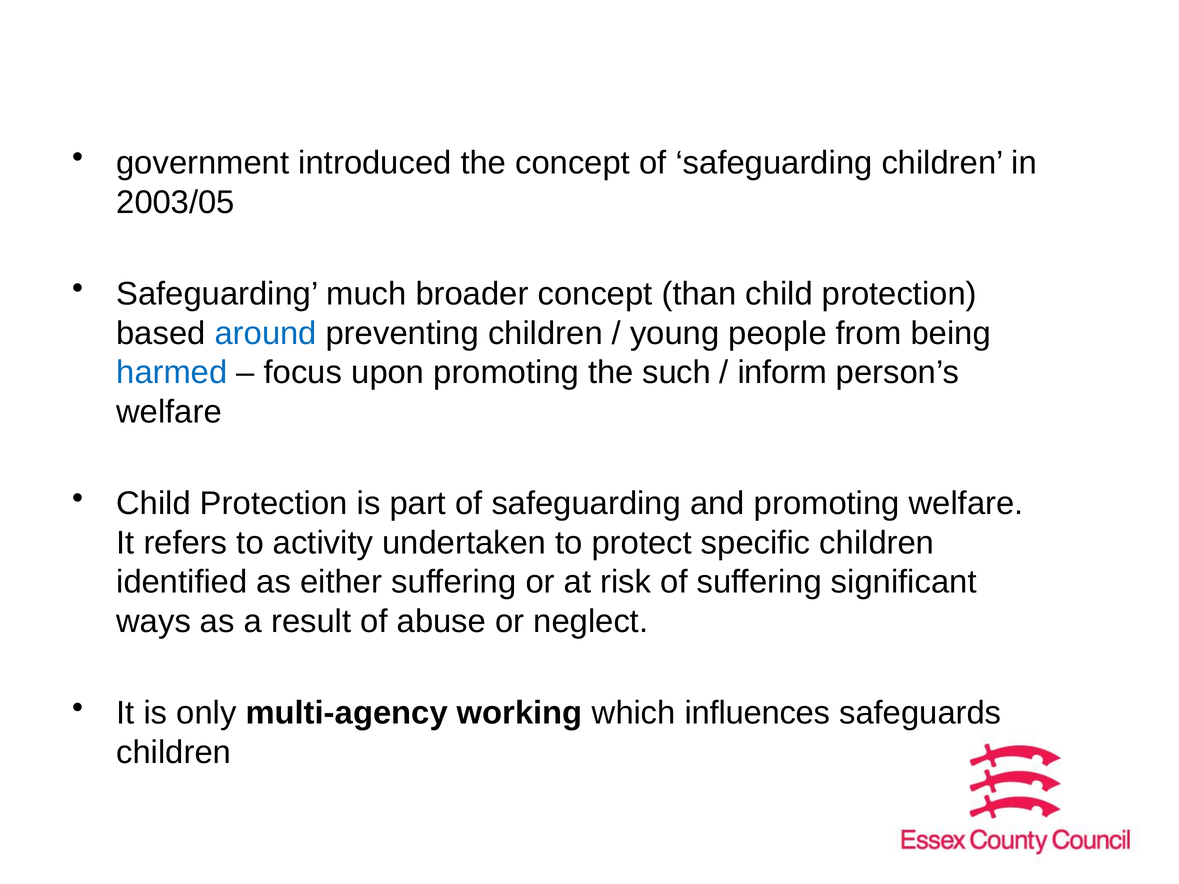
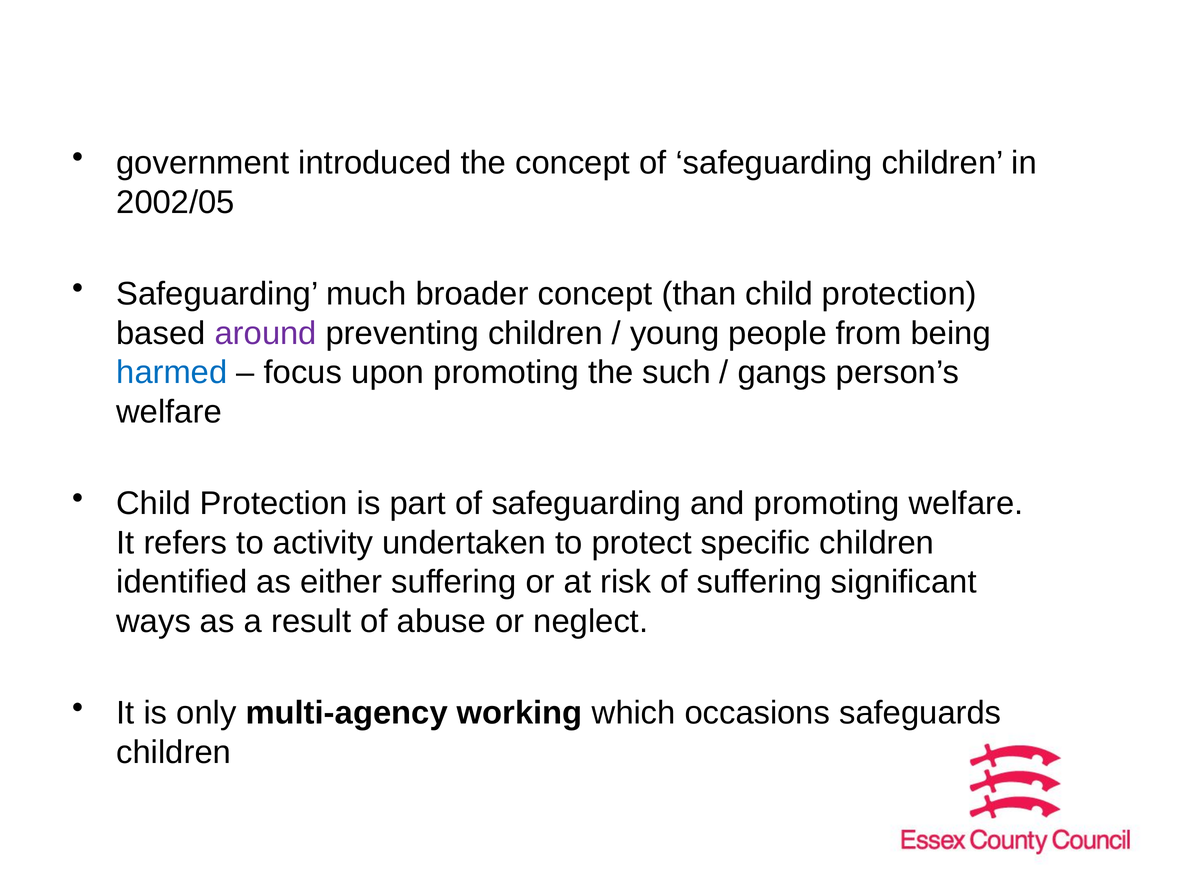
2003/05: 2003/05 -> 2002/05 (175, 202)
around colour: blue -> purple (266, 333)
inform: inform -> gangs (782, 373)
influences: influences -> occasions (757, 713)
